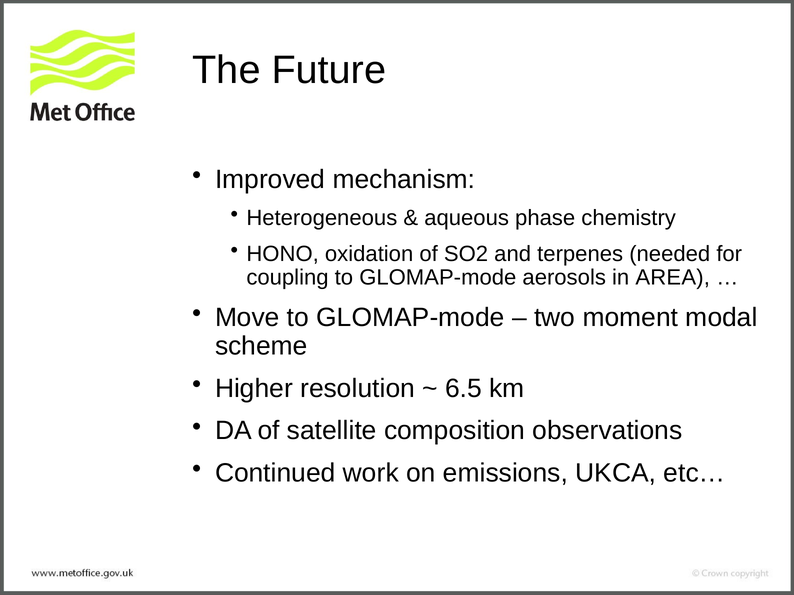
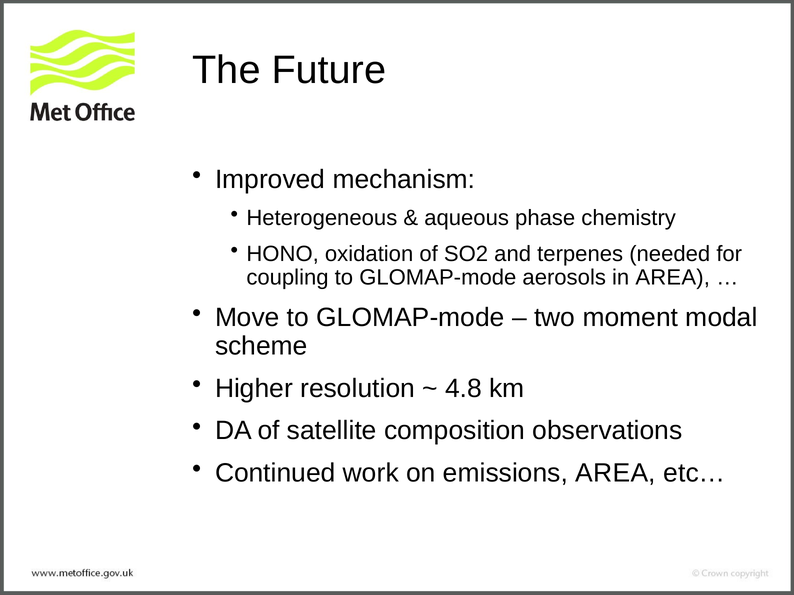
6.5: 6.5 -> 4.8 (463, 389)
emissions UKCA: UKCA -> AREA (616, 473)
